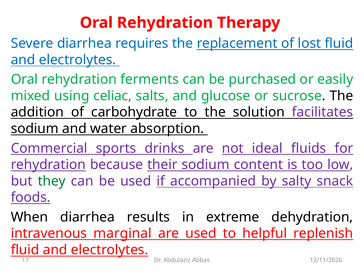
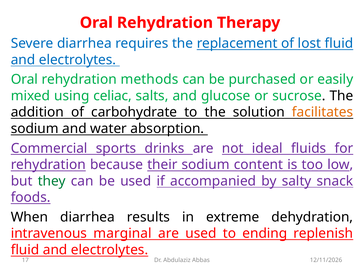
ferments: ferments -> methods (150, 79)
facilitates colour: purple -> orange (323, 112)
helpful: helpful -> ending (265, 233)
